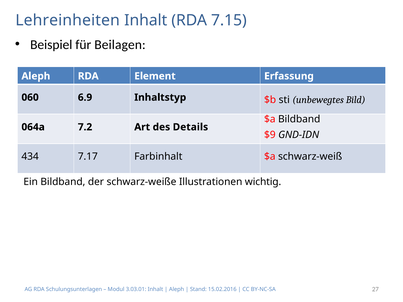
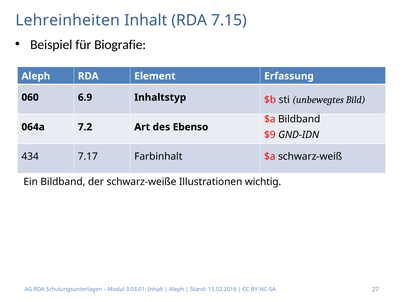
Beilagen: Beilagen -> Biografie (120, 45)
Details: Details -> Ebenso (191, 127)
